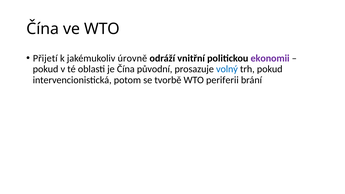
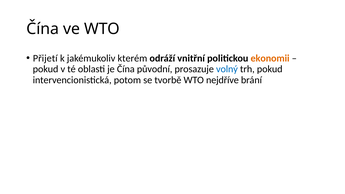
úrovně: úrovně -> kterém (132, 58)
ekonomii colour: purple -> orange (270, 58)
periferii: periferii -> nejdříve (222, 80)
